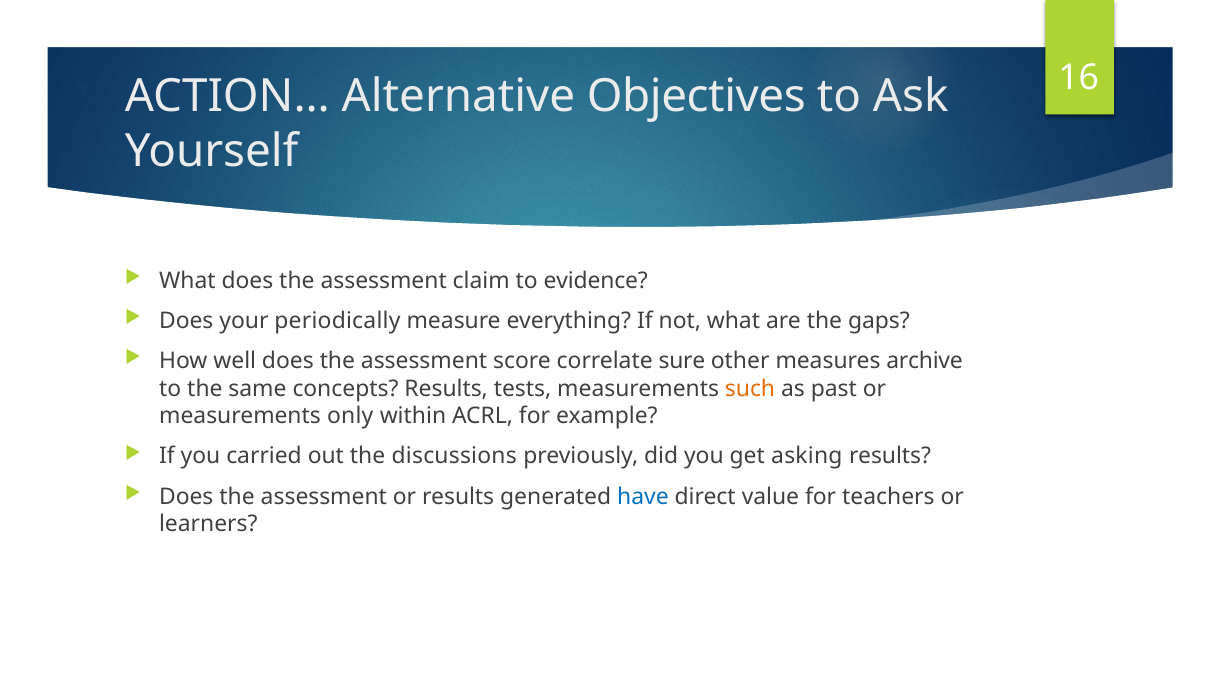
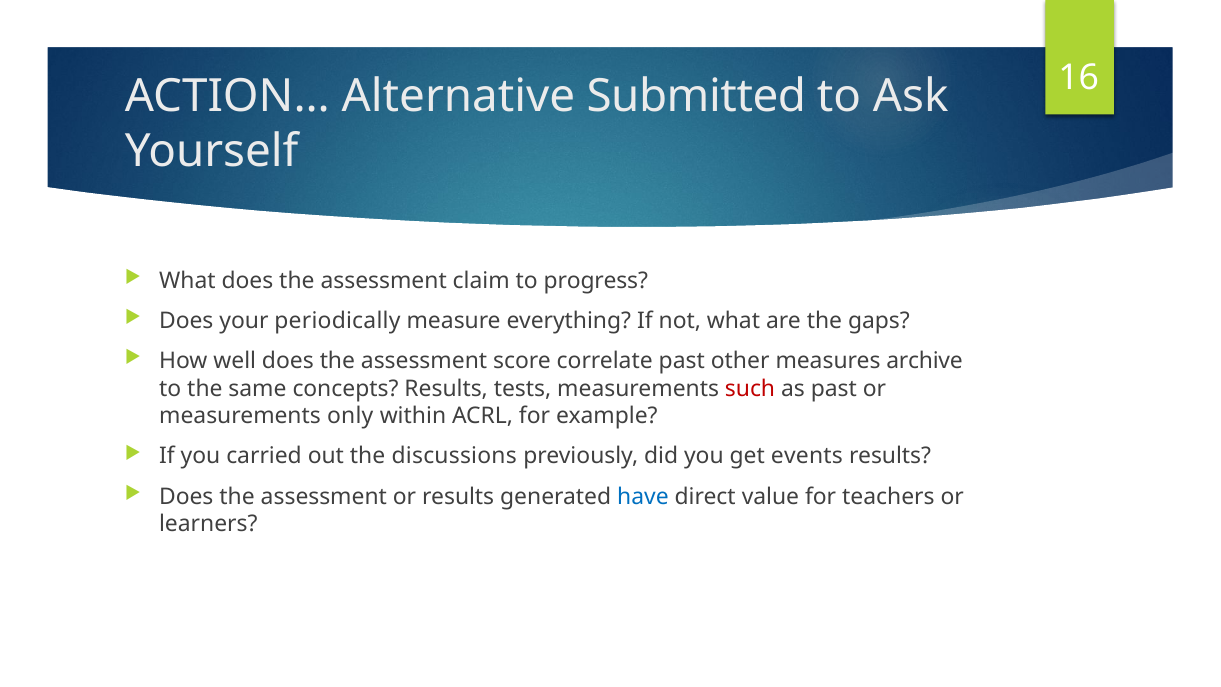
Objectives: Objectives -> Submitted (696, 96)
evidence: evidence -> progress (596, 281)
correlate sure: sure -> past (682, 361)
such colour: orange -> red (750, 389)
asking: asking -> events (807, 456)
